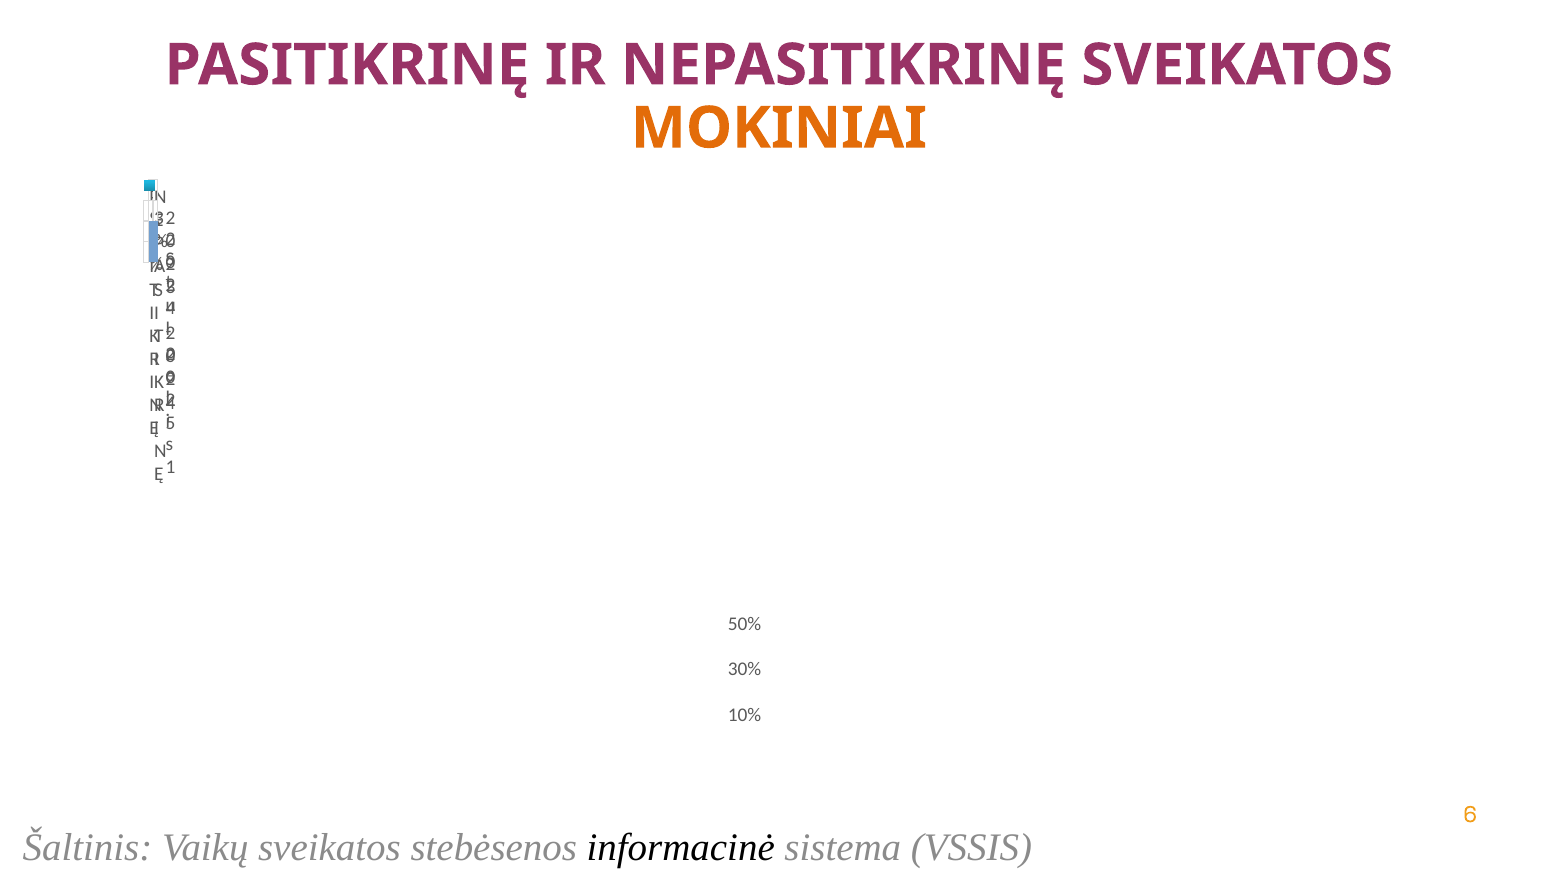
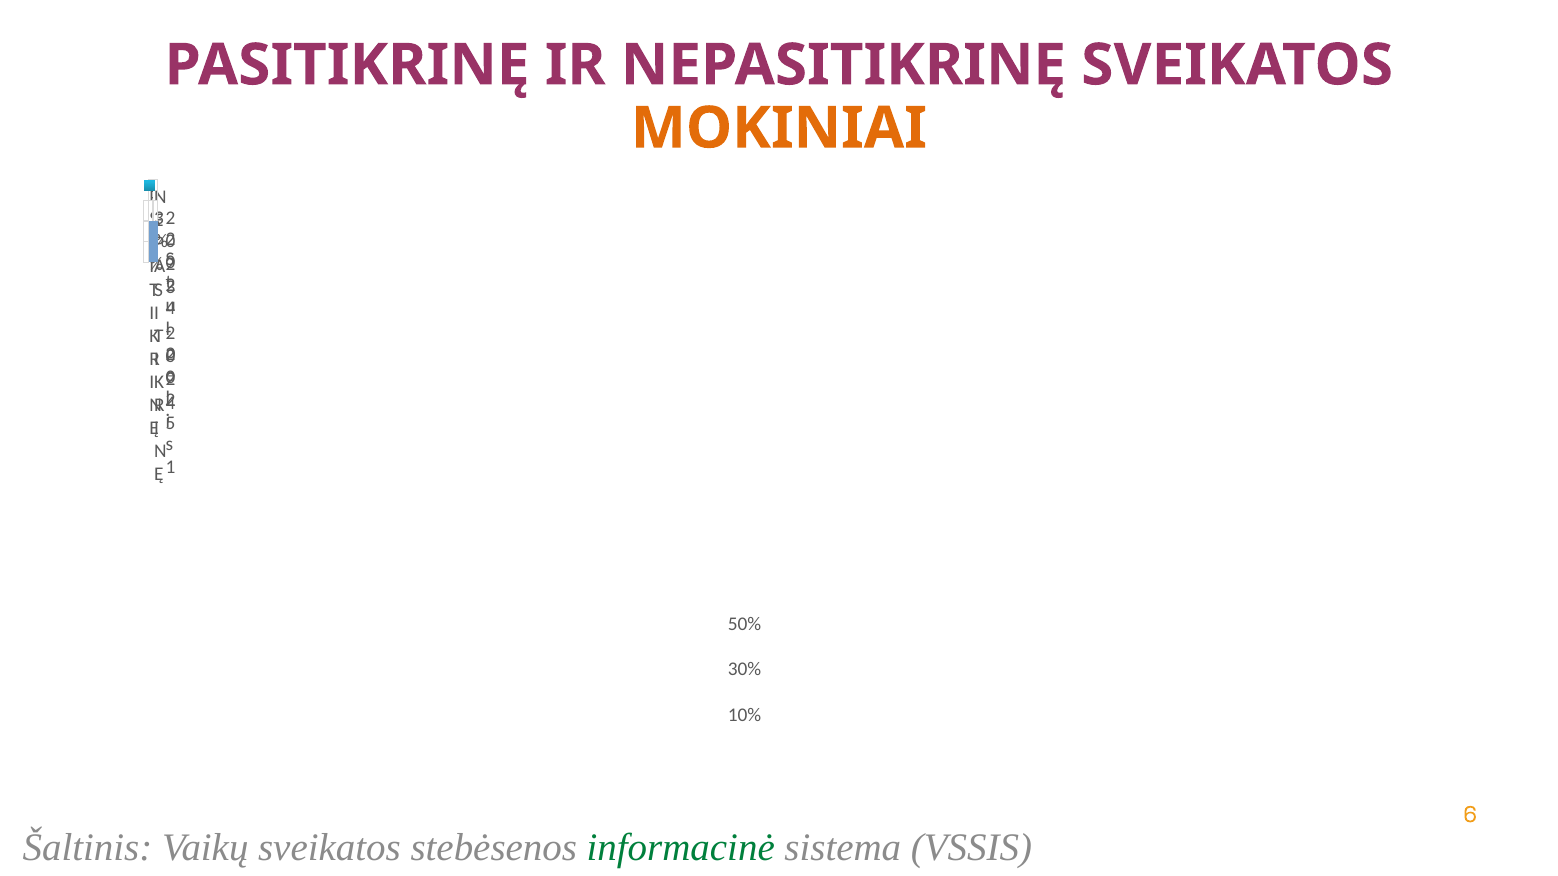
informacinė colour: black -> green (681, 848)
